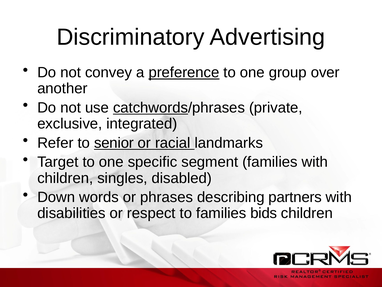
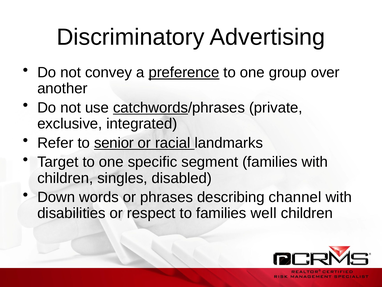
partners: partners -> channel (295, 197)
bids: bids -> well (264, 213)
